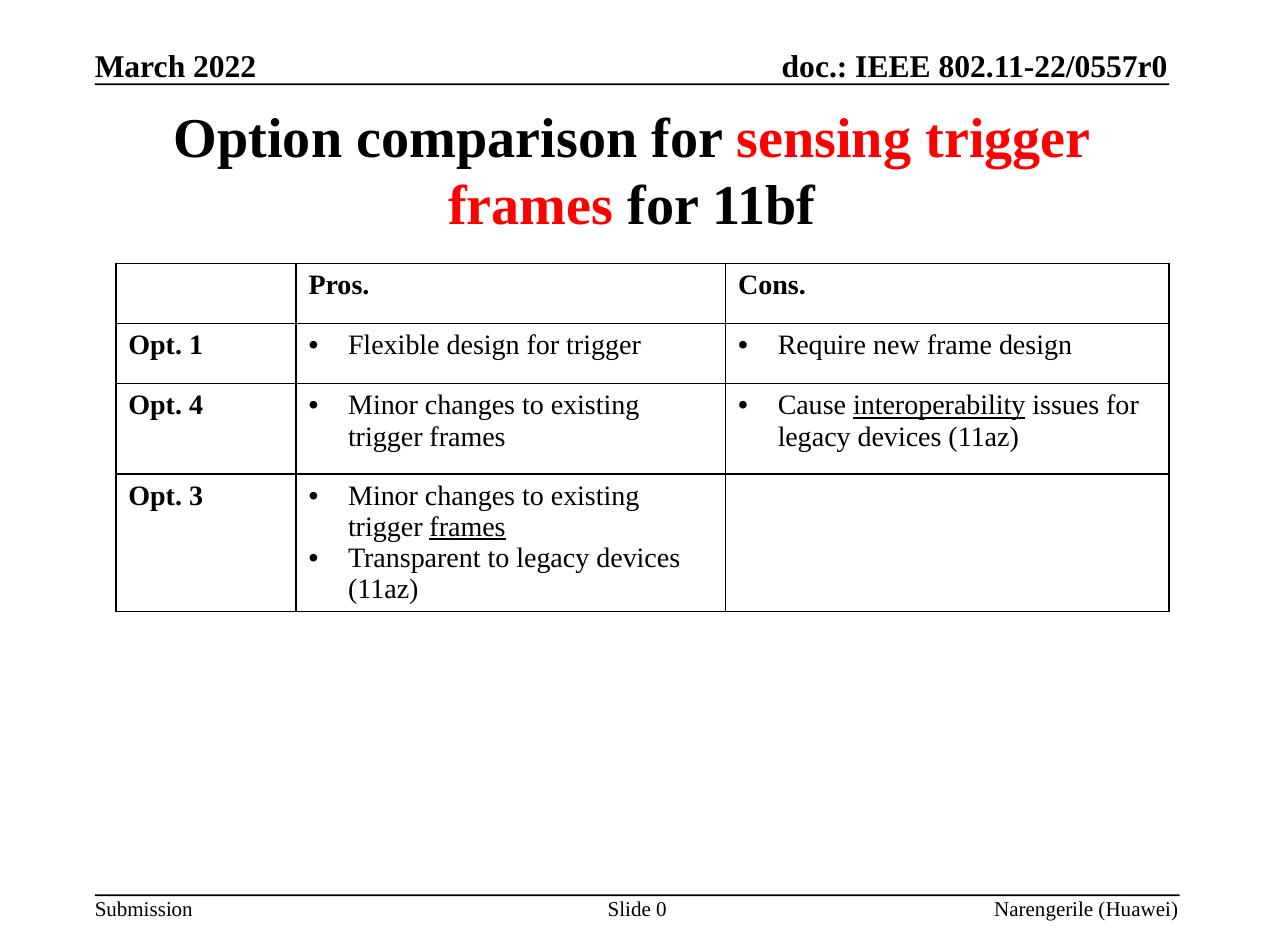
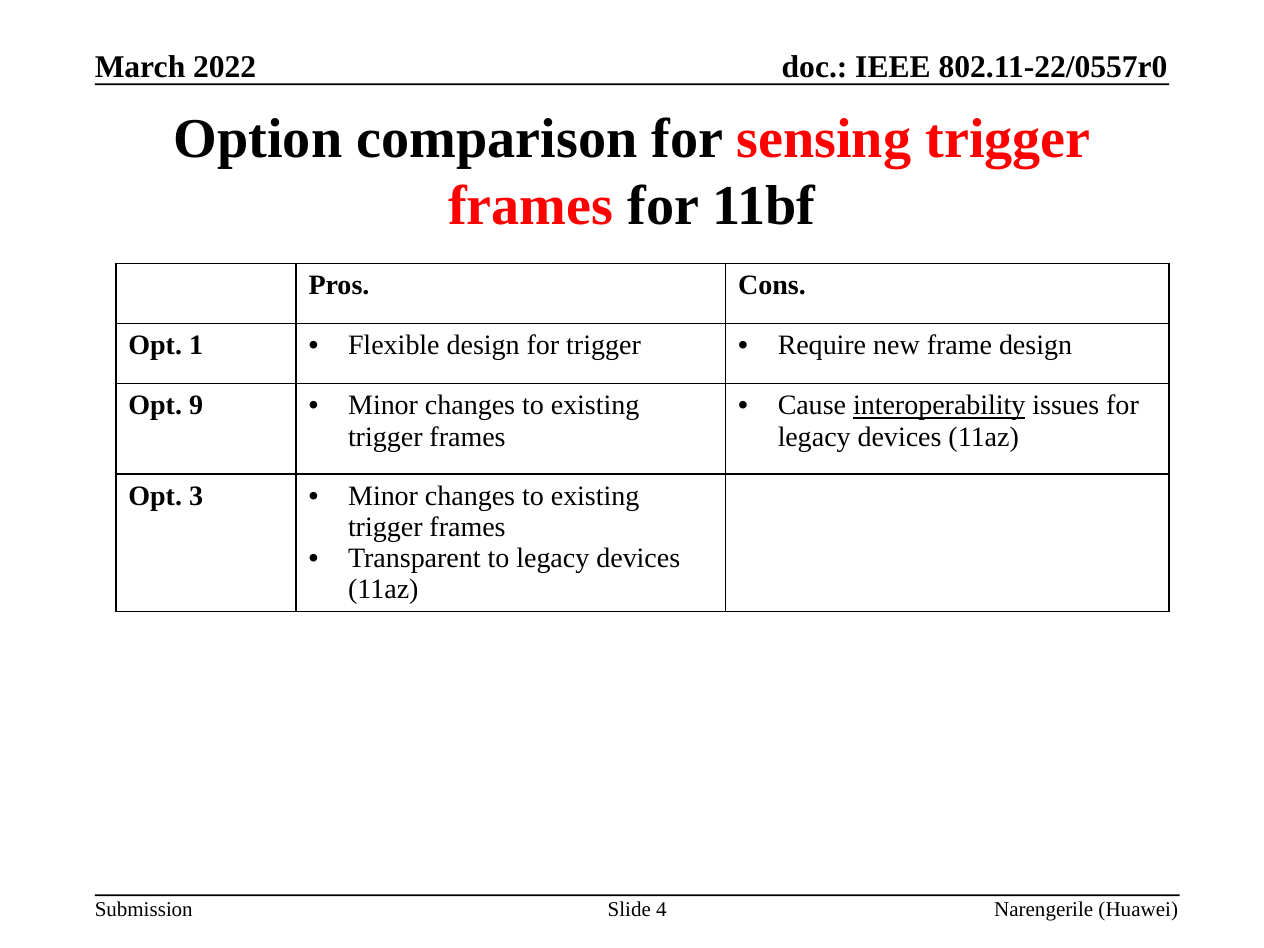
4: 4 -> 9 (196, 406)
frames underline: present -> none (468, 527)
0: 0 -> 4 (661, 909)
